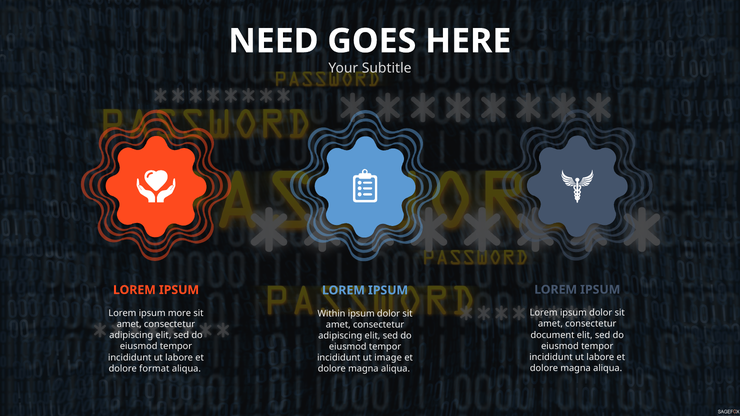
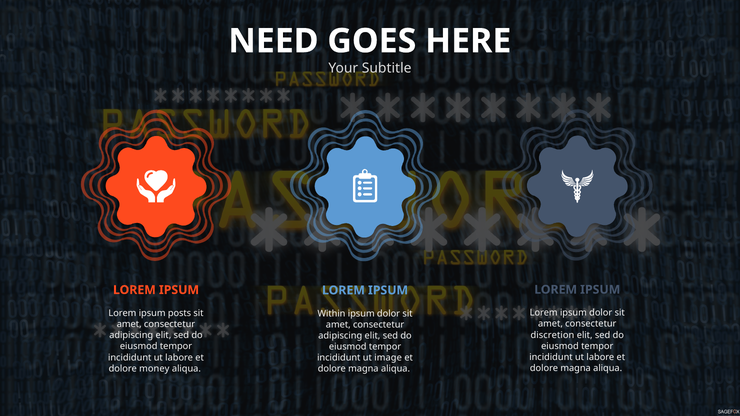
more: more -> posts (179, 313)
document: document -> discretion (552, 335)
format: format -> money (154, 369)
